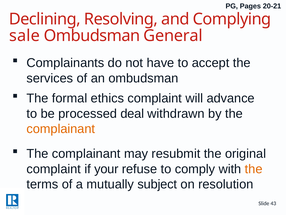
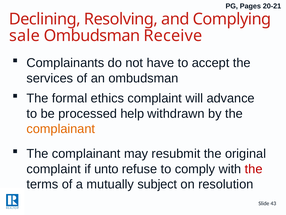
General: General -> Receive (173, 36)
deal: deal -> help (132, 113)
your: your -> unto (106, 169)
the colour: orange -> red (254, 169)
